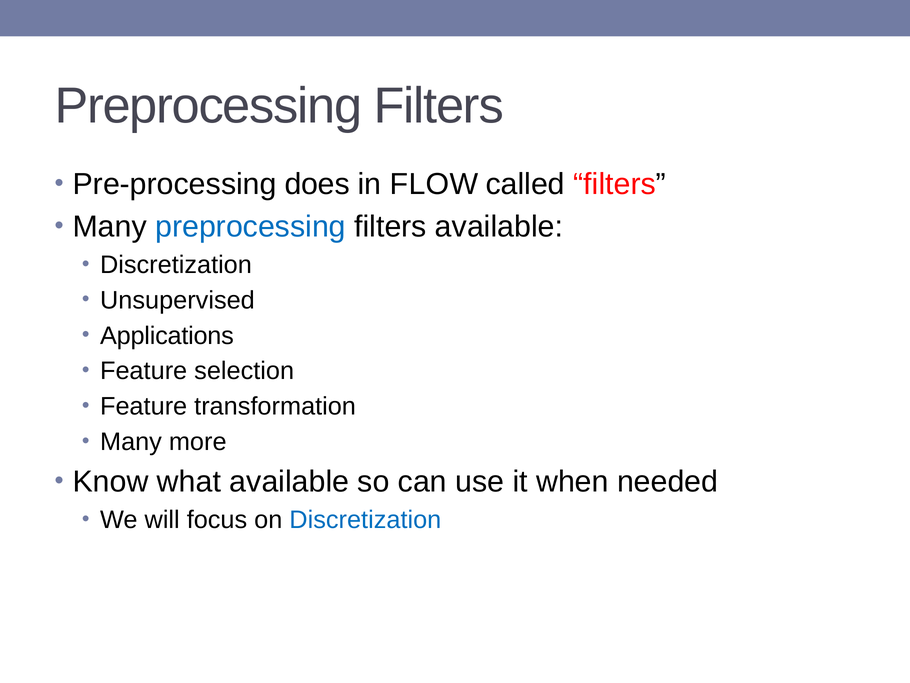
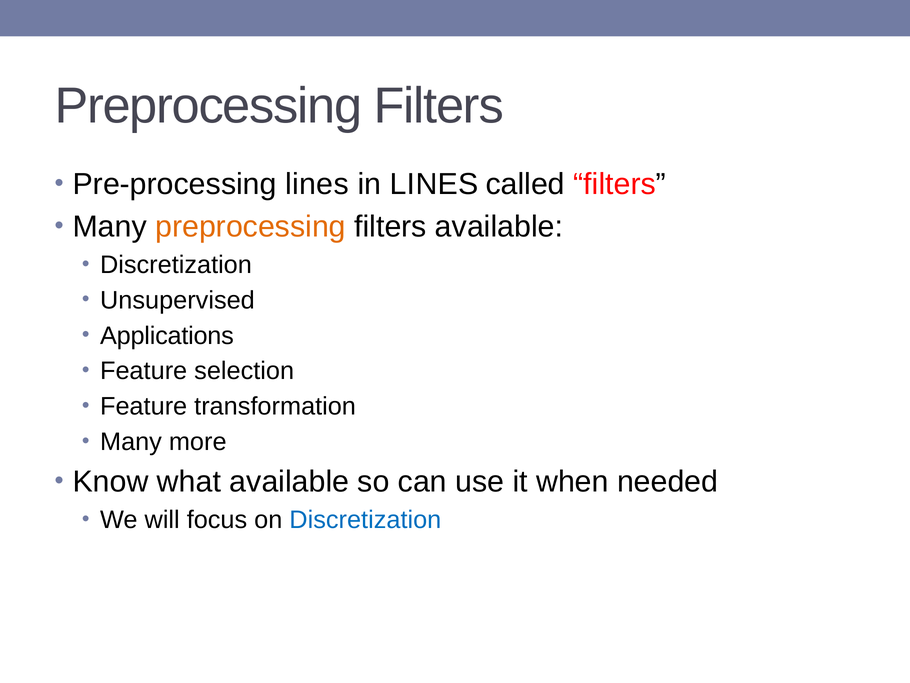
Pre-processing does: does -> lines (317, 184)
in FLOW: FLOW -> LINES (434, 184)
preprocessing colour: blue -> orange (251, 227)
